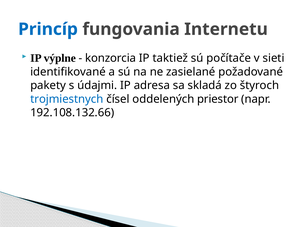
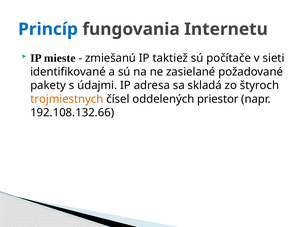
výplne: výplne -> mieste (60, 58)
konzorcia: konzorcia -> zmiešanú (111, 58)
trojmiestnych colour: blue -> orange (67, 99)
